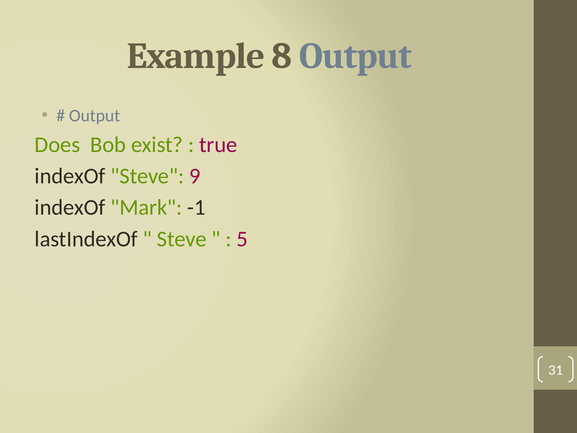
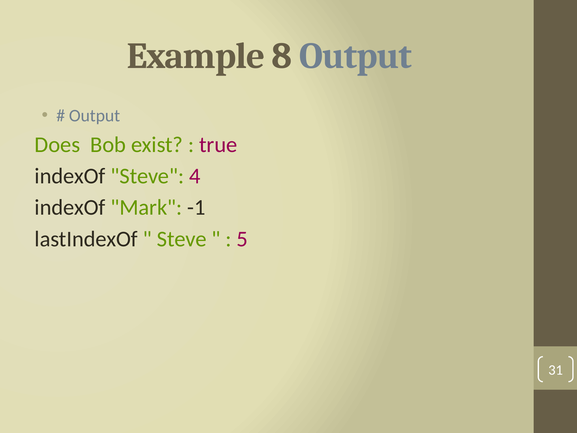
9: 9 -> 4 (195, 176)
